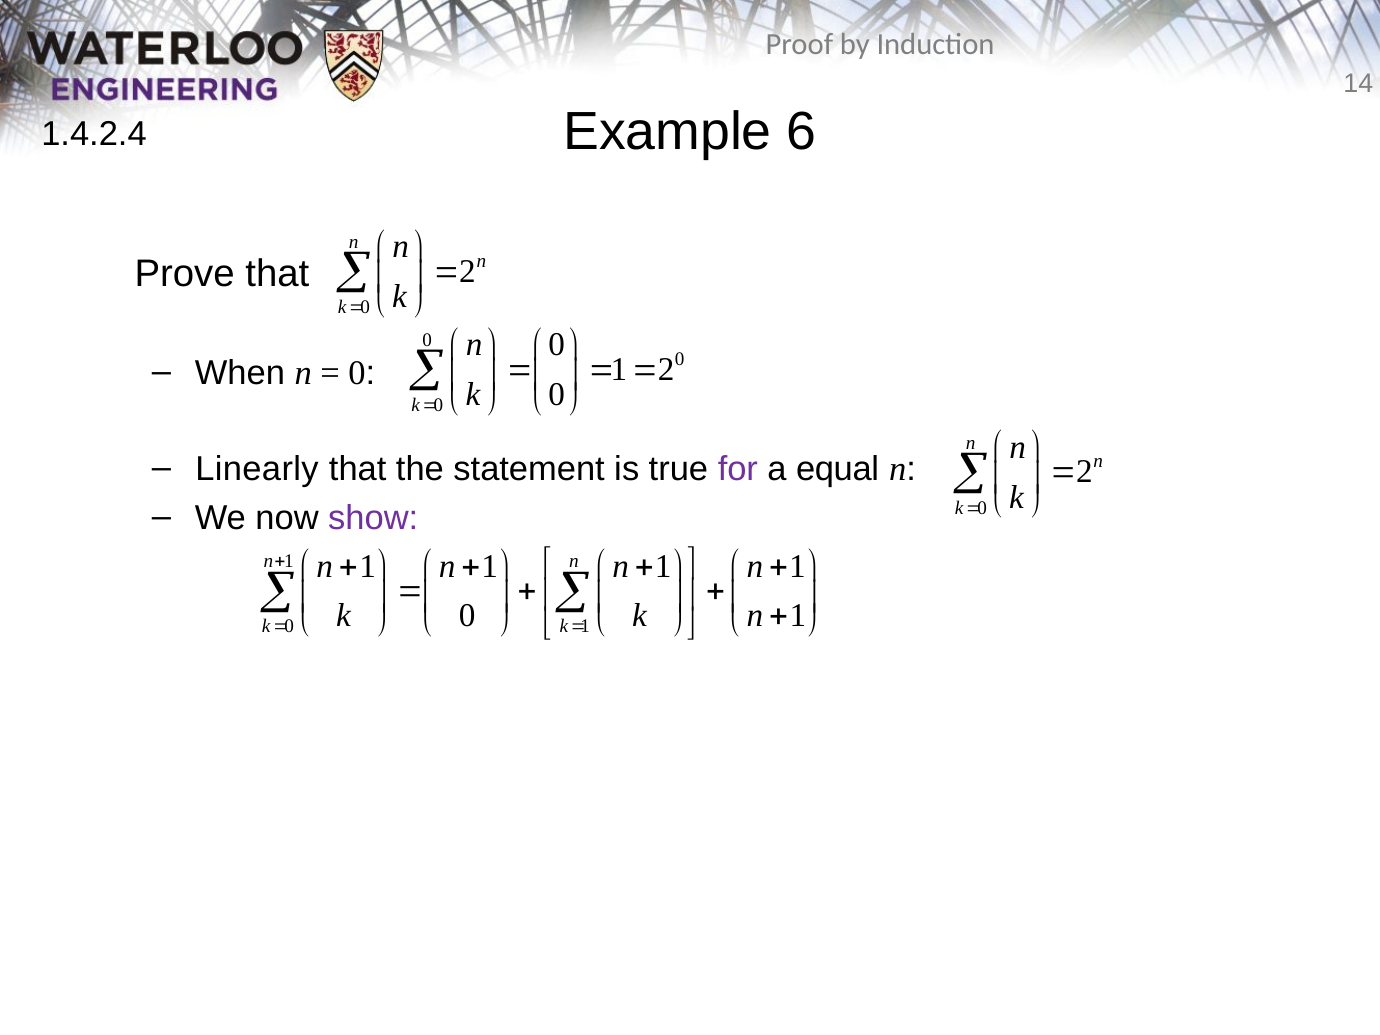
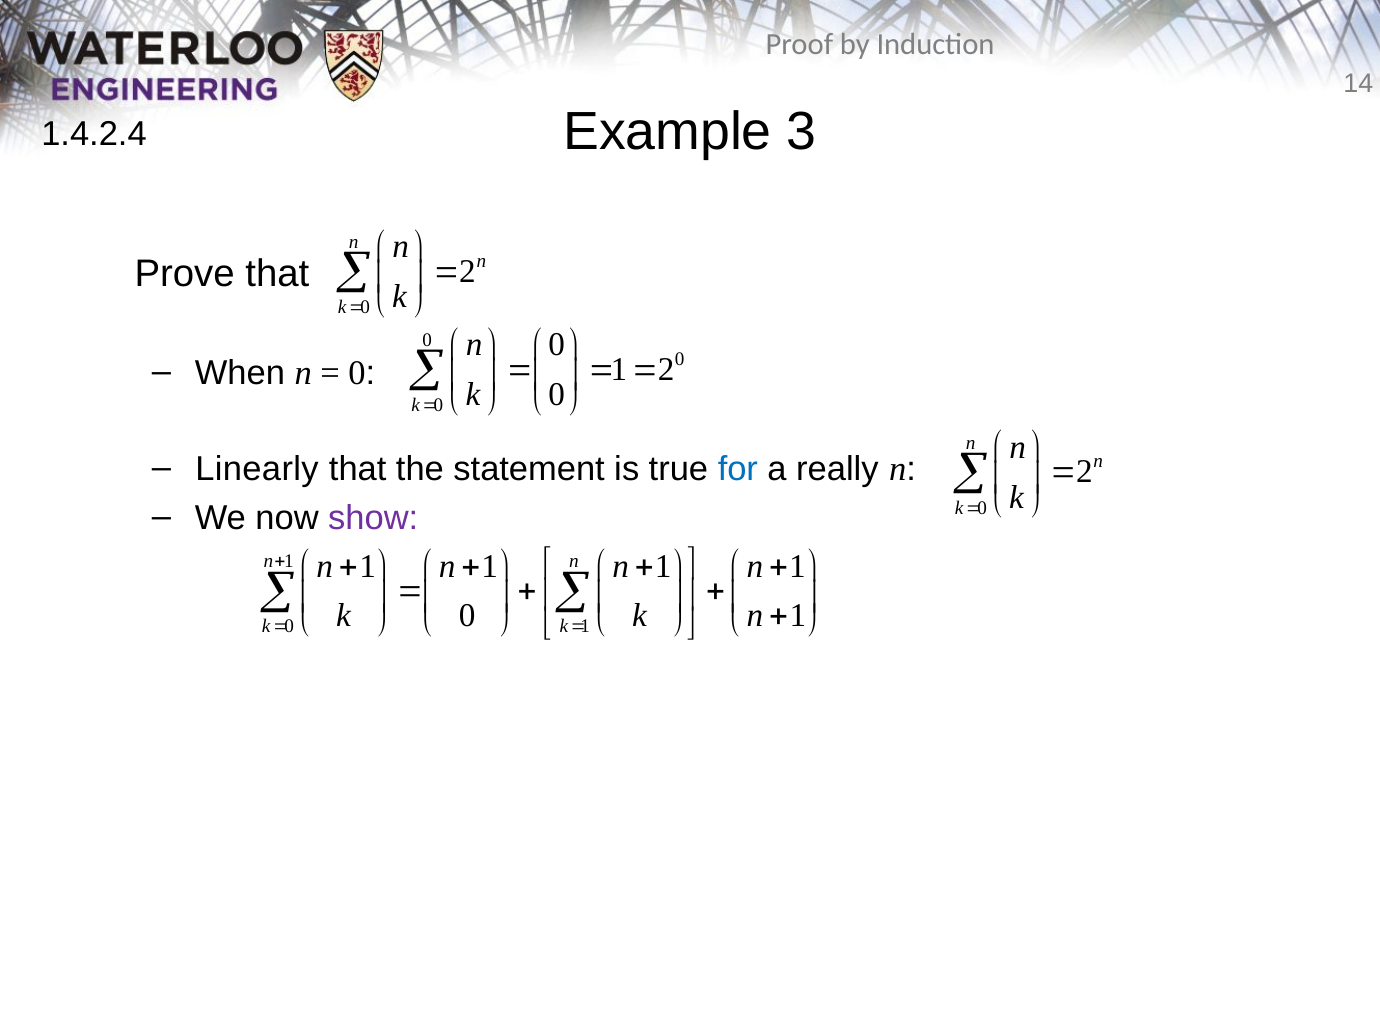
6: 6 -> 3 (802, 131)
for colour: purple -> blue (738, 469)
equal: equal -> really (837, 469)
